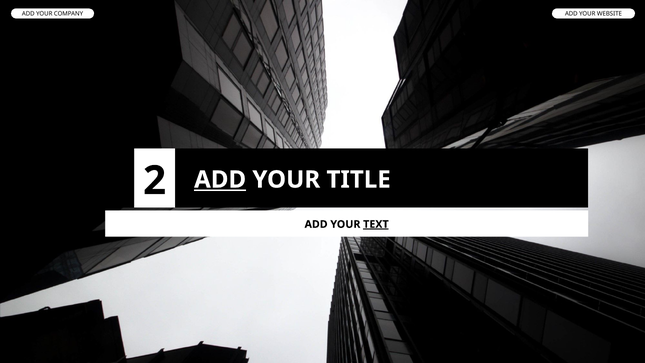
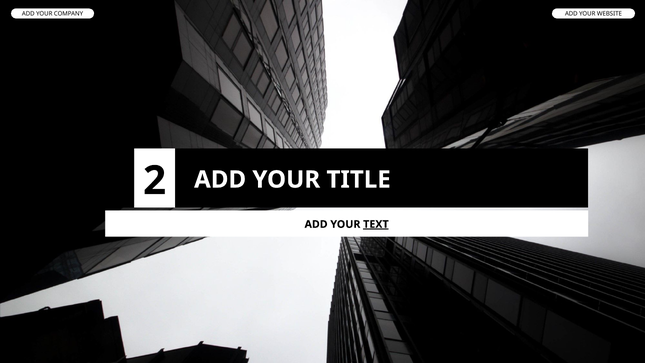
ADD underline: present -> none (220, 179)
